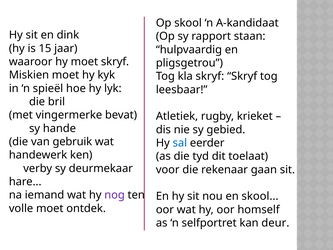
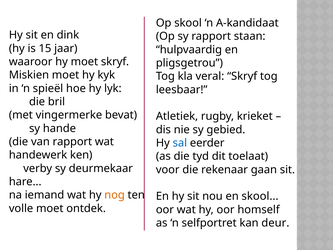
kla skryf: skryf -> veral (210, 76)
van gebruik: gebruik -> rapport (72, 142)
nog colour: purple -> orange (115, 195)
